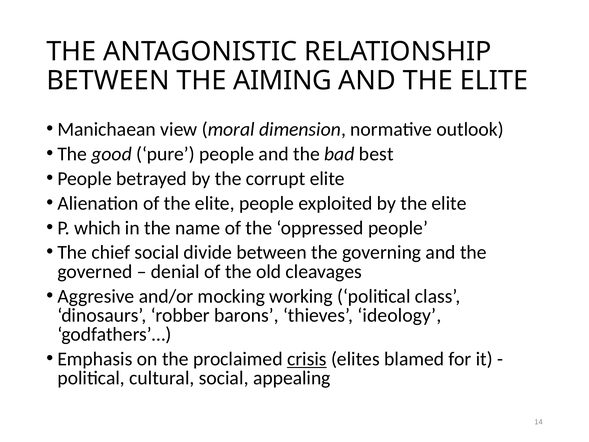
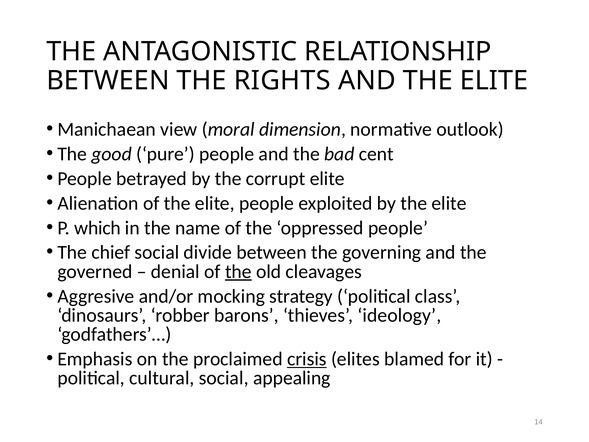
AIMING: AIMING -> RIGHTS (282, 81)
best: best -> cent (376, 154)
the underline: none -> present (238, 271)
working: working -> strategy (301, 296)
